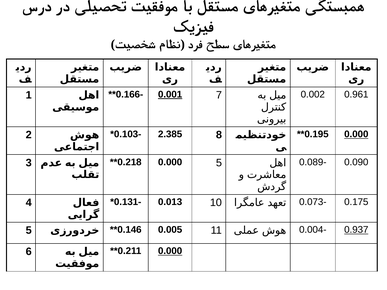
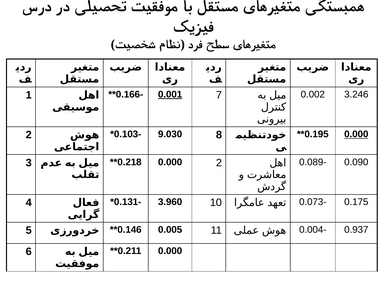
0.961: 0.961 -> 3.246 (356, 95)
2.385: 2.385 -> 9.030 (170, 134)
0.000 5: 5 -> 2 (219, 163)
0.013: 0.013 -> 3.960 (170, 202)
0.937 underline: present -> none (356, 230)
0.000 underline: present -> none (170, 251)
